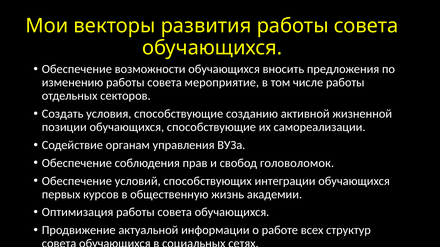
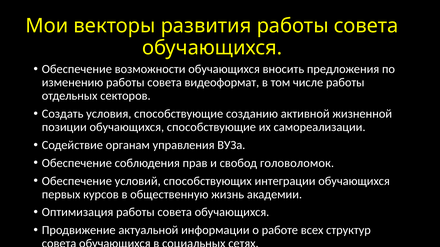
мероприятие: мероприятие -> видеоформат (222, 83)
